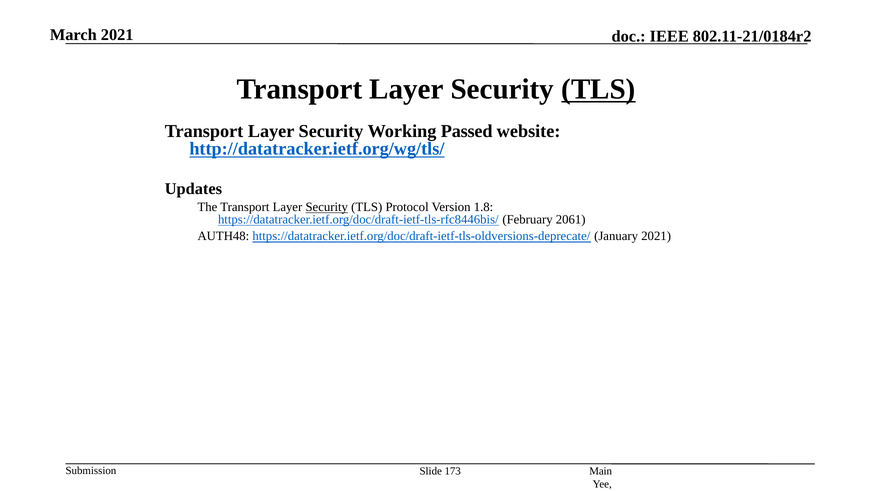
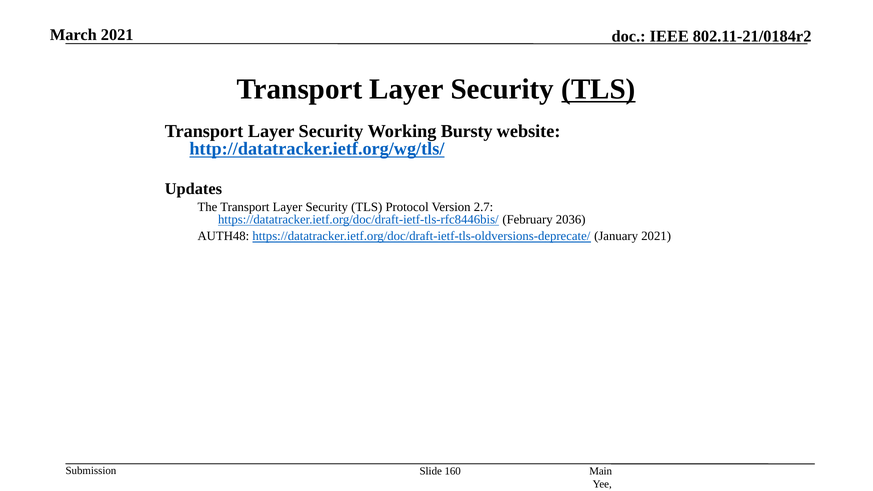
Passed: Passed -> Bursty (467, 131)
Security underline: present -> none (327, 207)
1.8: 1.8 -> 2.7 (483, 207)
2061: 2061 -> 2036 (571, 220)
173: 173 -> 160 (453, 471)
